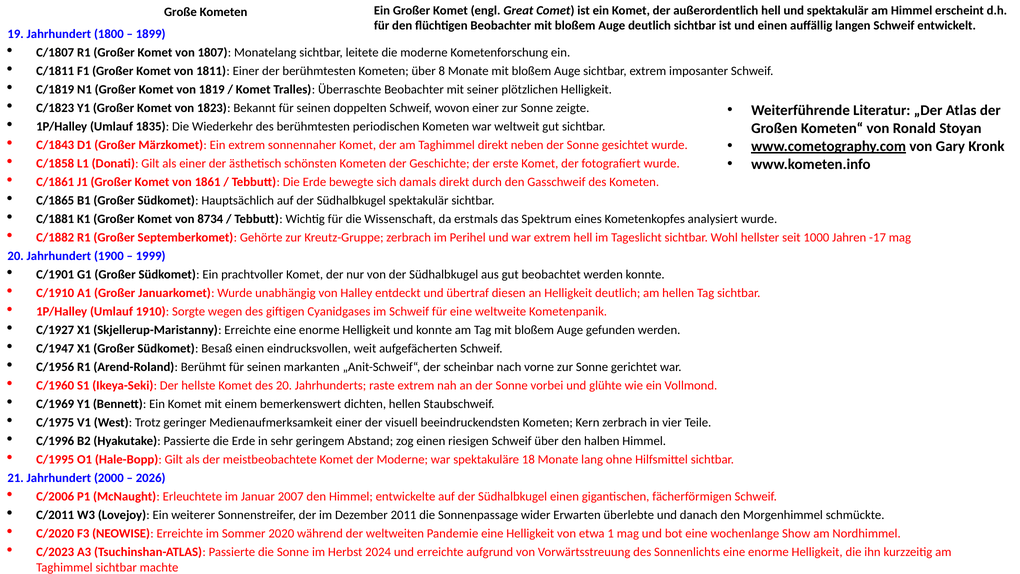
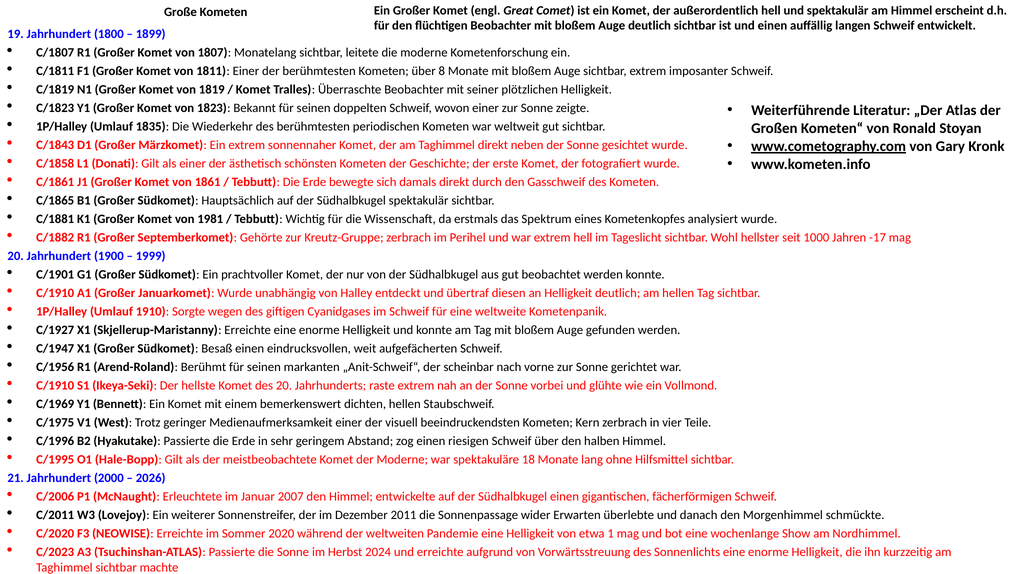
8734: 8734 -> 1981 (210, 219)
C/1960: C/1960 -> C/1910 (55, 385)
